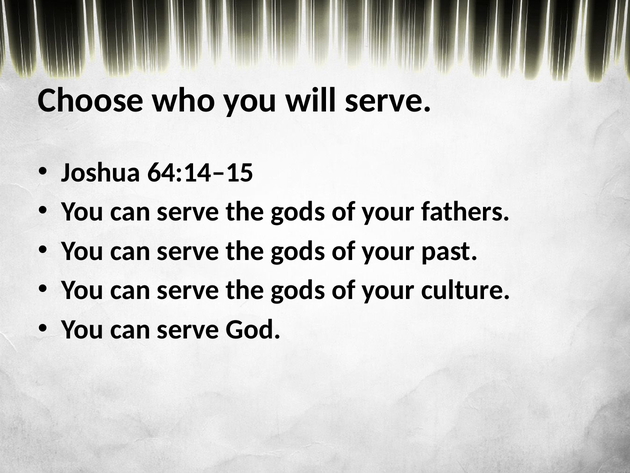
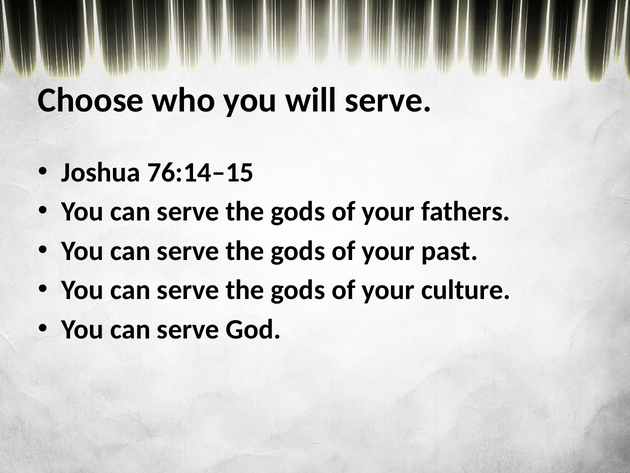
64:14–15: 64:14–15 -> 76:14–15 (200, 172)
